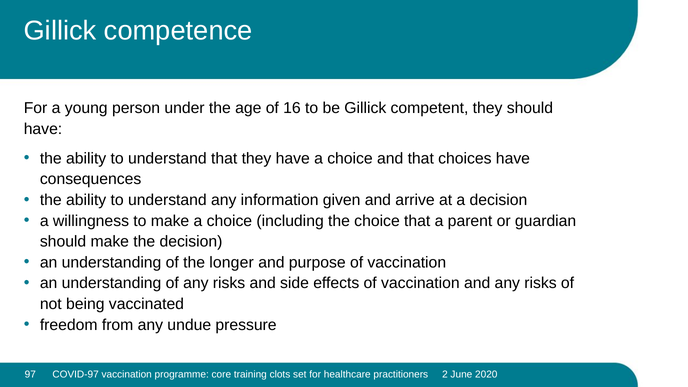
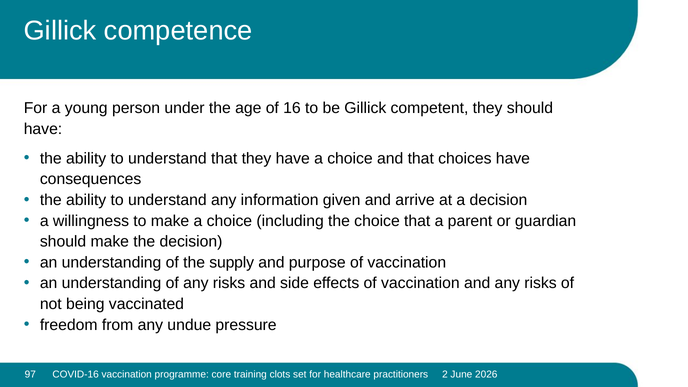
longer: longer -> supply (232, 262)
COVID-97: COVID-97 -> COVID-16 (76, 374)
2020: 2020 -> 2026 (486, 374)
